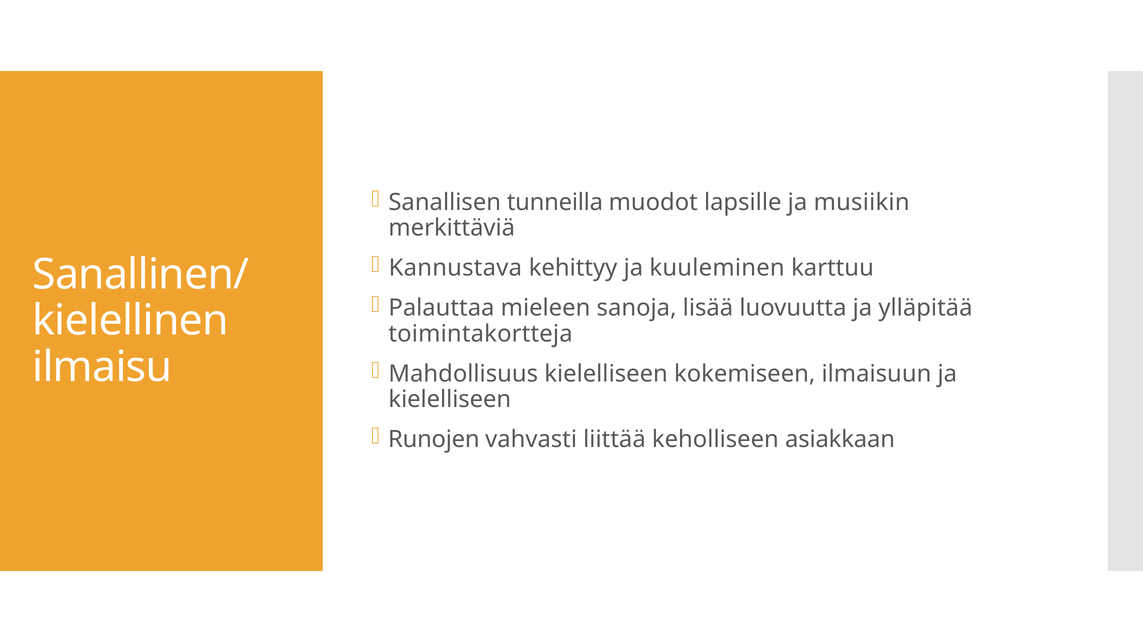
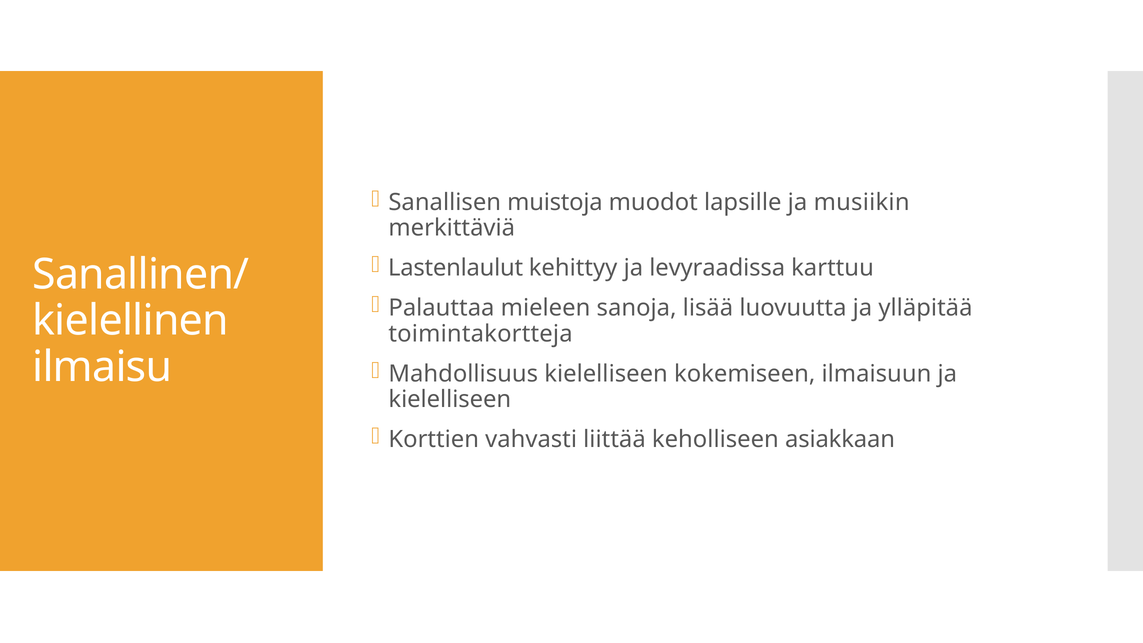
tunneilla: tunneilla -> muistoja (555, 202)
Kannustava: Kannustava -> Lastenlaulut (456, 268)
kuuleminen: kuuleminen -> levyraadissa (717, 268)
Runojen: Runojen -> Korttien (434, 439)
